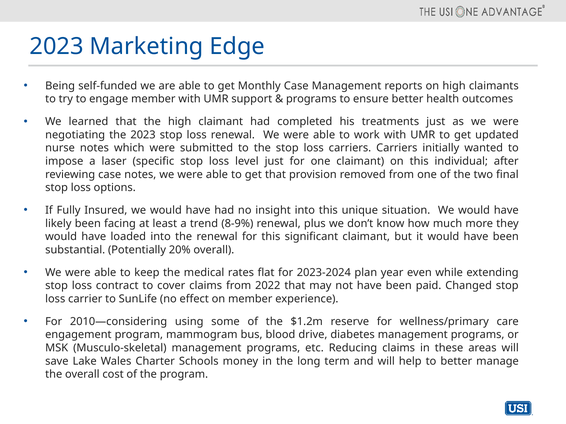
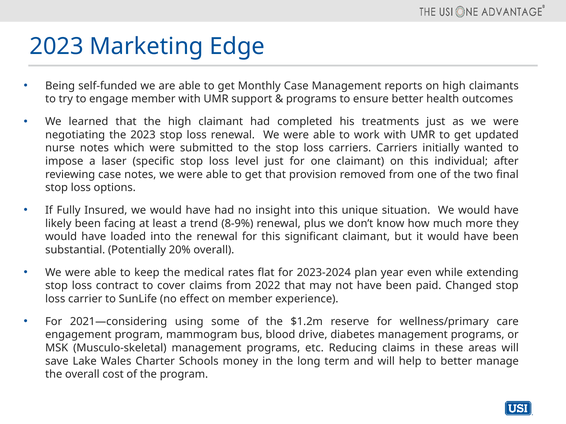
2010—considering: 2010—considering -> 2021—considering (119, 322)
